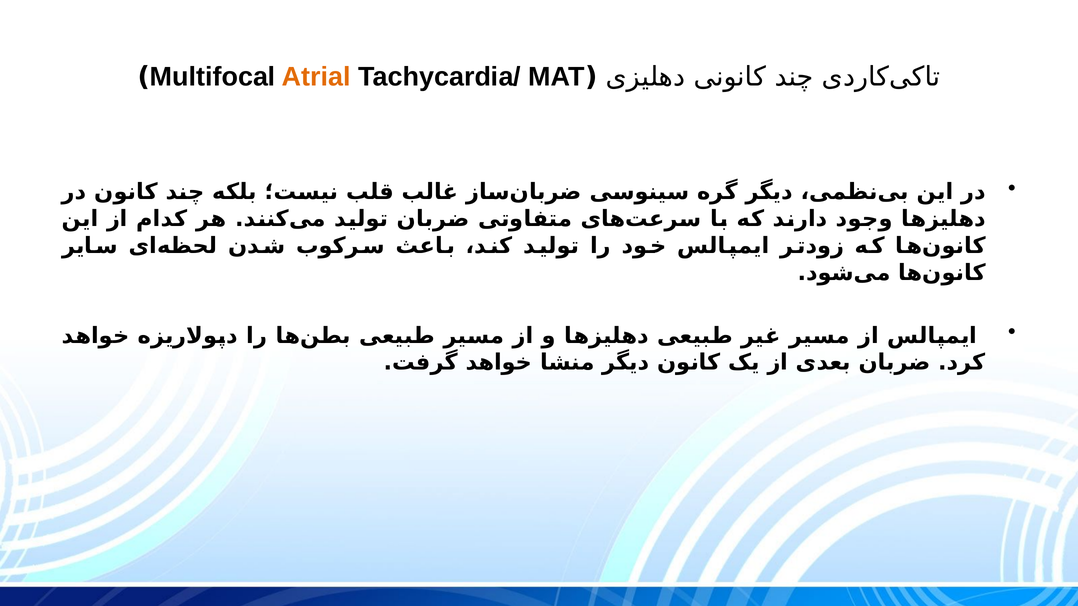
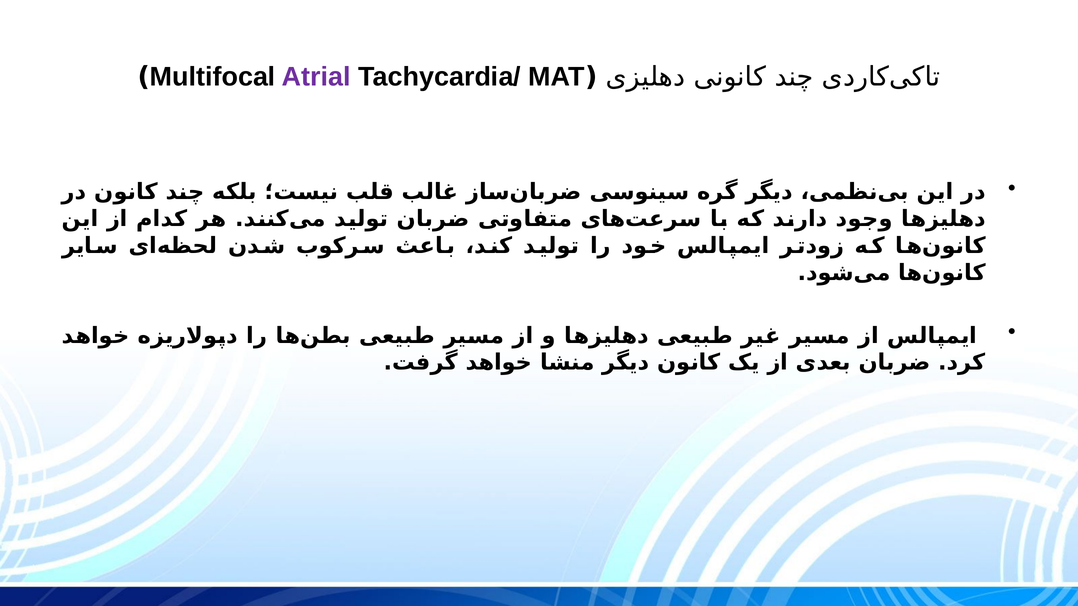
Atrial colour: orange -> purple (316, 77)
